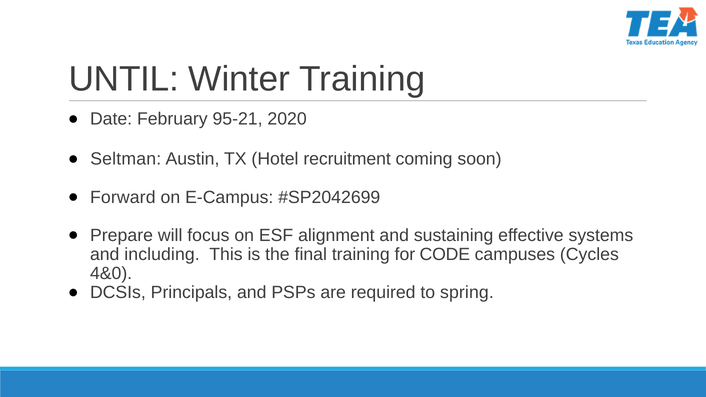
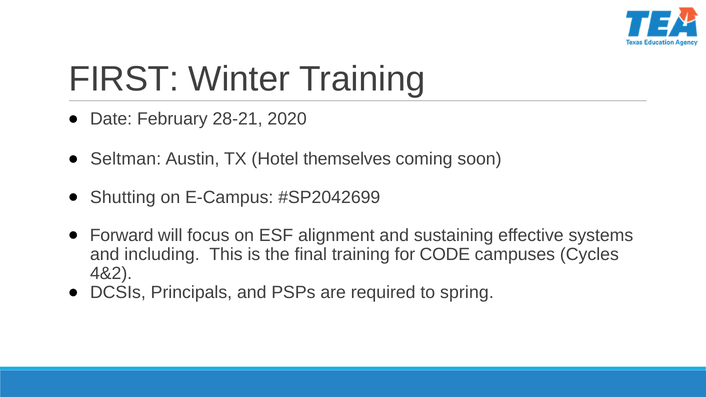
UNTIL: UNTIL -> FIRST (124, 79)
95-21: 95-21 -> 28-21 (238, 119)
recruitment: recruitment -> themselves (347, 159)
Forward: Forward -> Shutting (123, 197)
Prepare: Prepare -> Forward (122, 235)
4&0: 4&0 -> 4&2 (111, 274)
